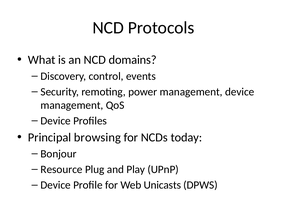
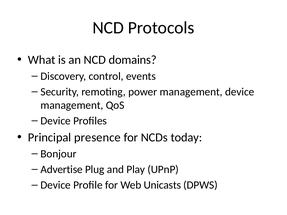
browsing: browsing -> presence (97, 138)
Resource: Resource -> Advertise (62, 170)
